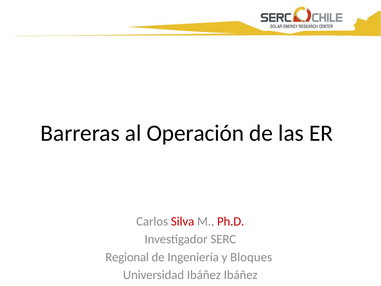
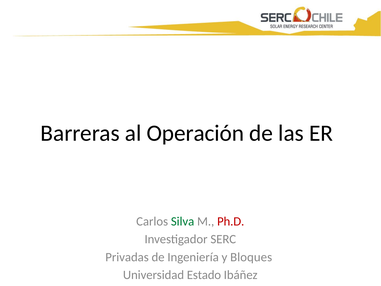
Silva colour: red -> green (183, 221)
Regional: Regional -> Privadas (127, 257)
Universidad Ibáñez: Ibáñez -> Estado (204, 275)
